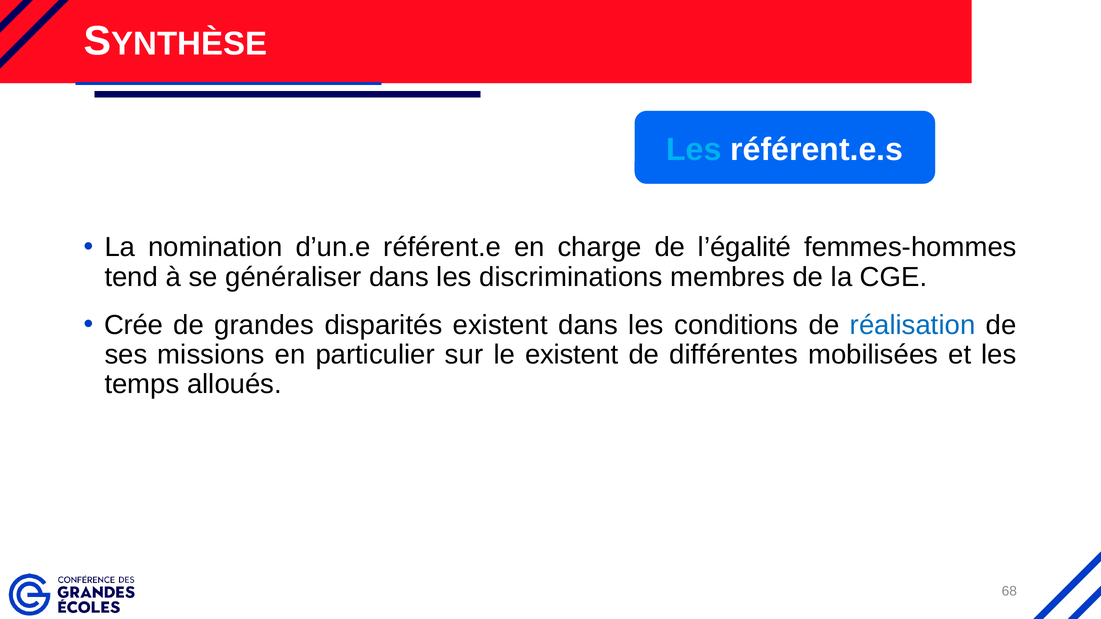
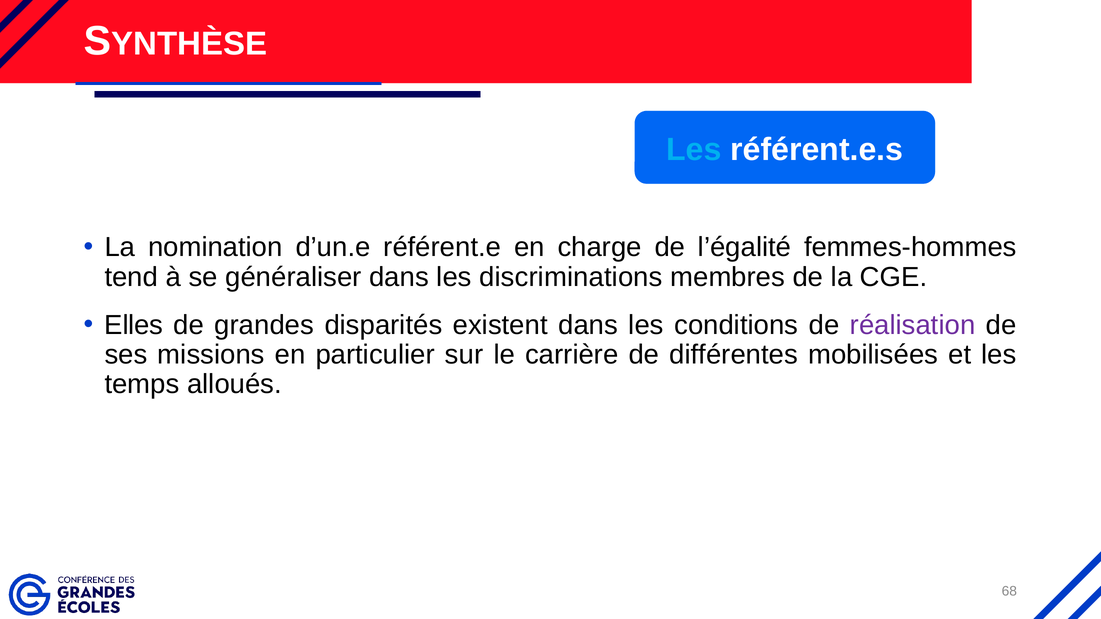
Crée: Crée -> Elles (134, 325)
réalisation colour: blue -> purple (913, 325)
le existent: existent -> carrière (572, 355)
